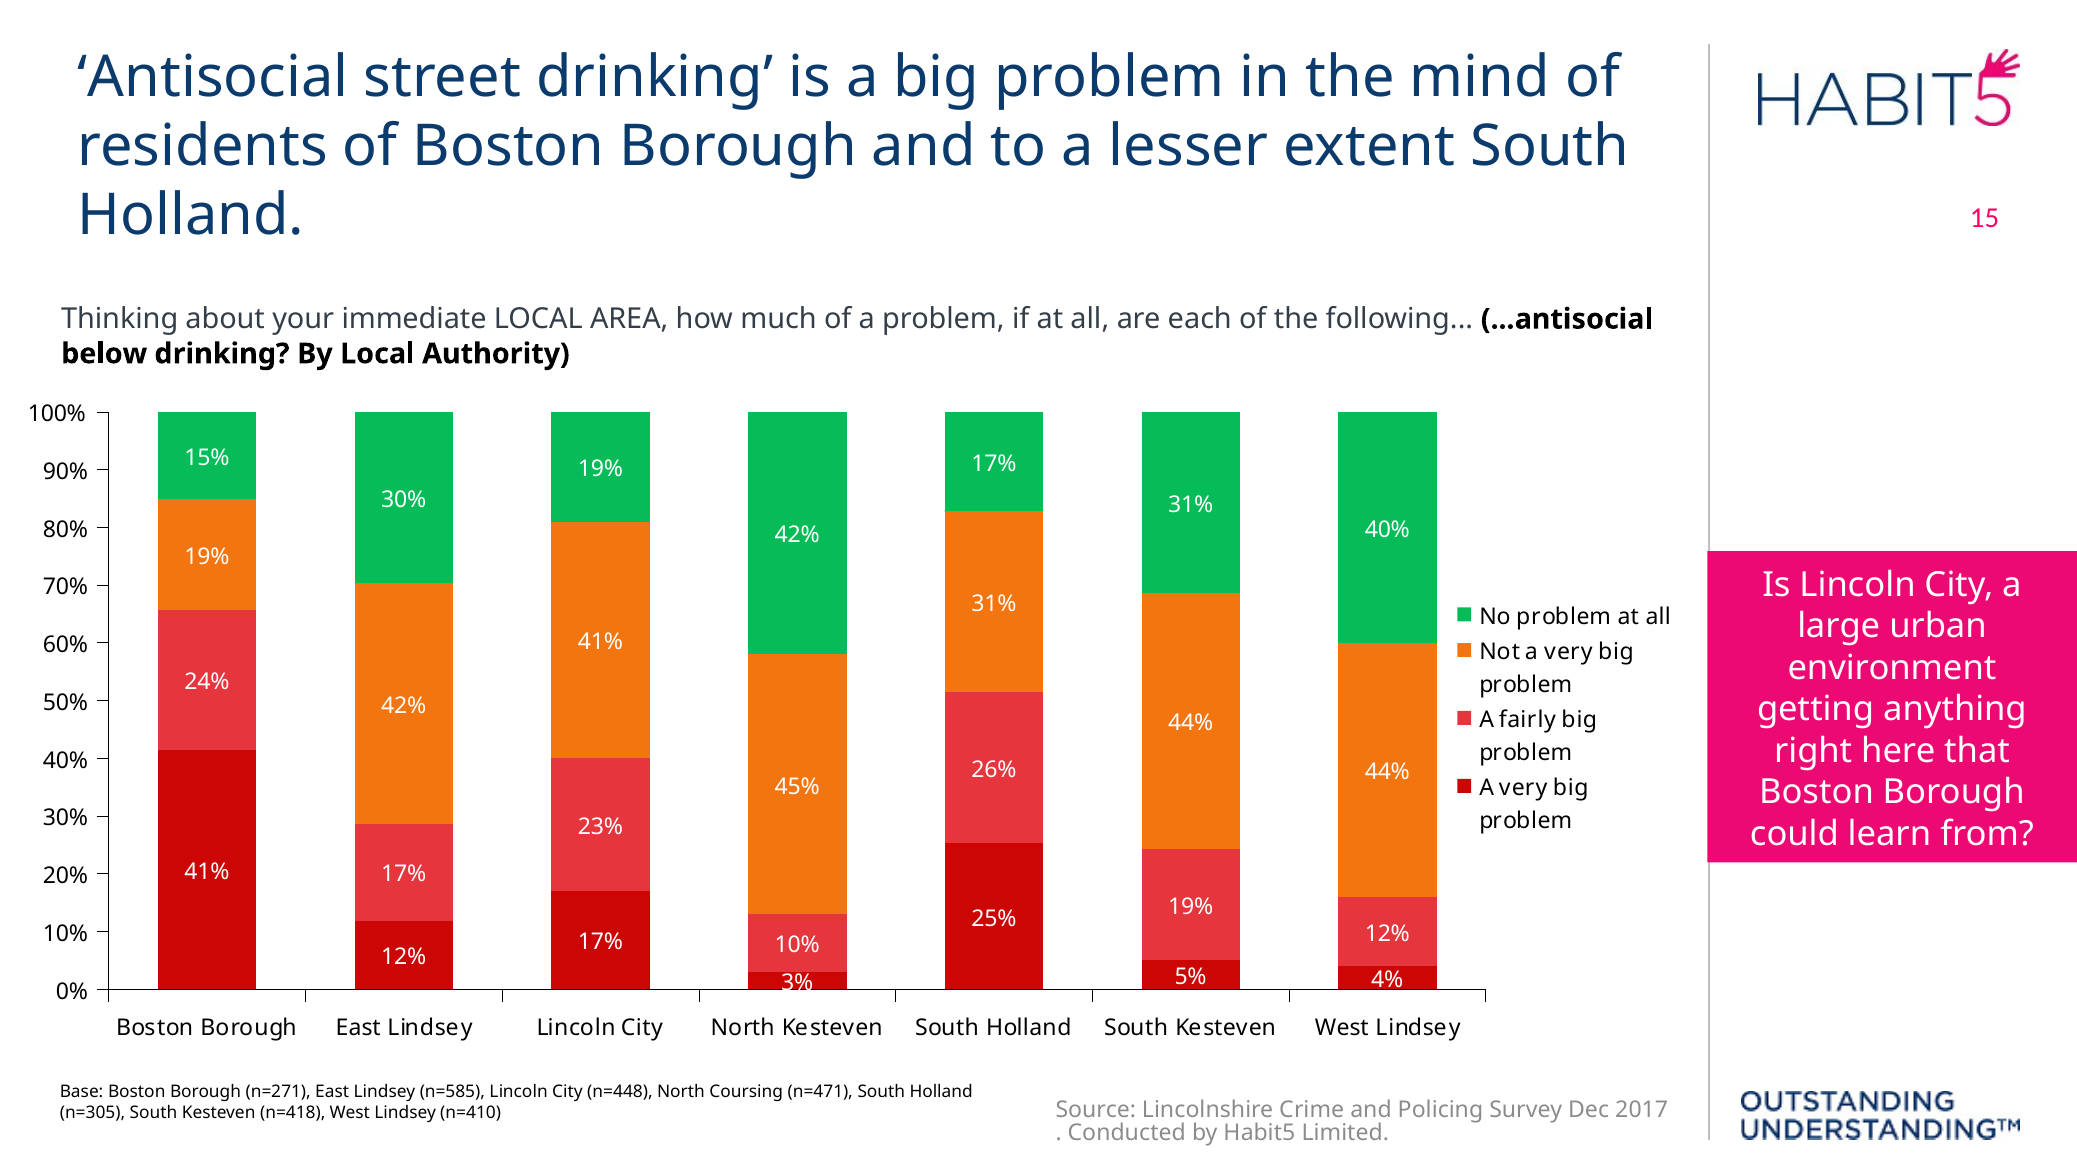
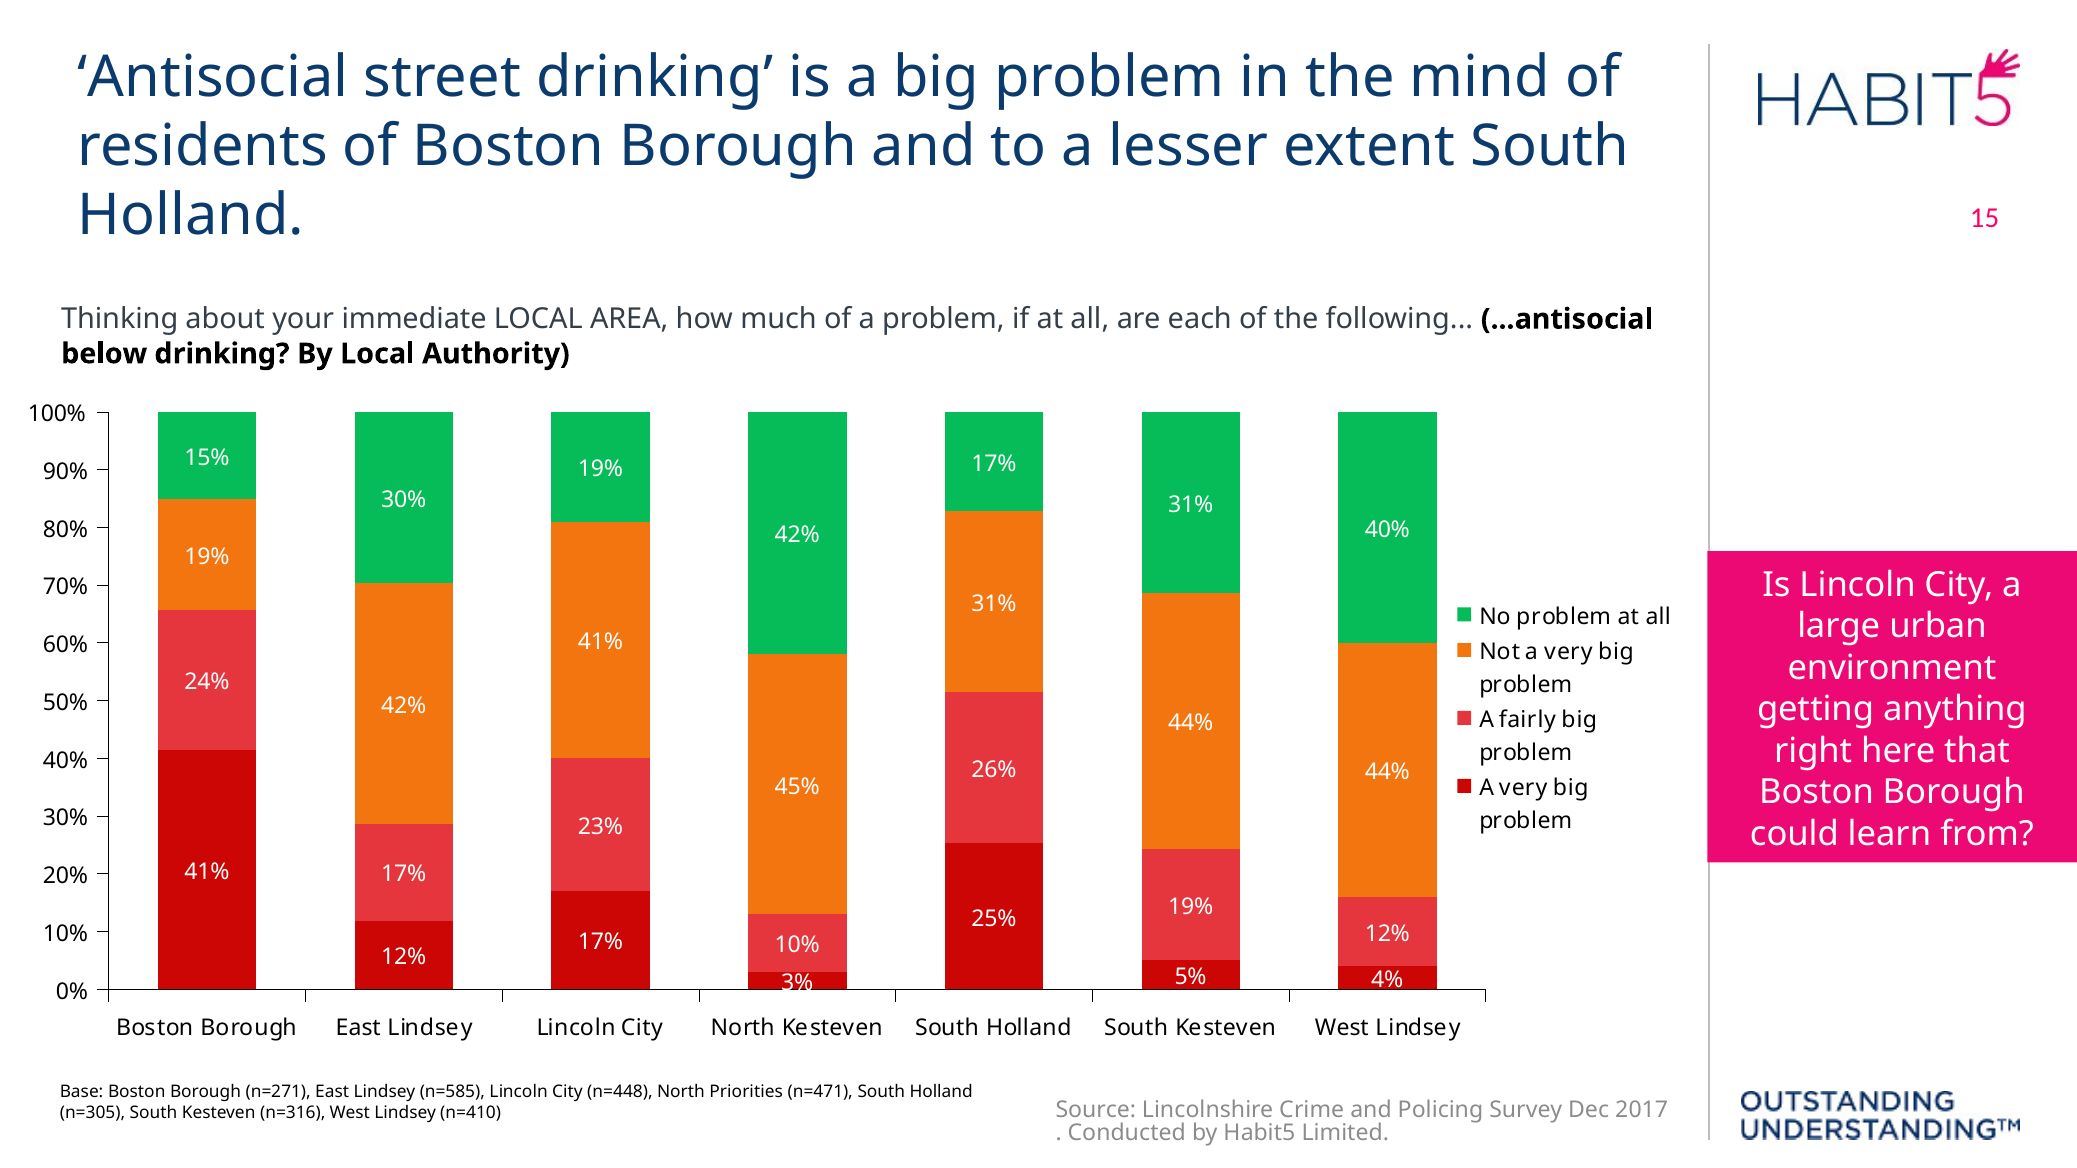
Coursing: Coursing -> Priorities (746, 1092)
n=418: n=418 -> n=316 (293, 1113)
